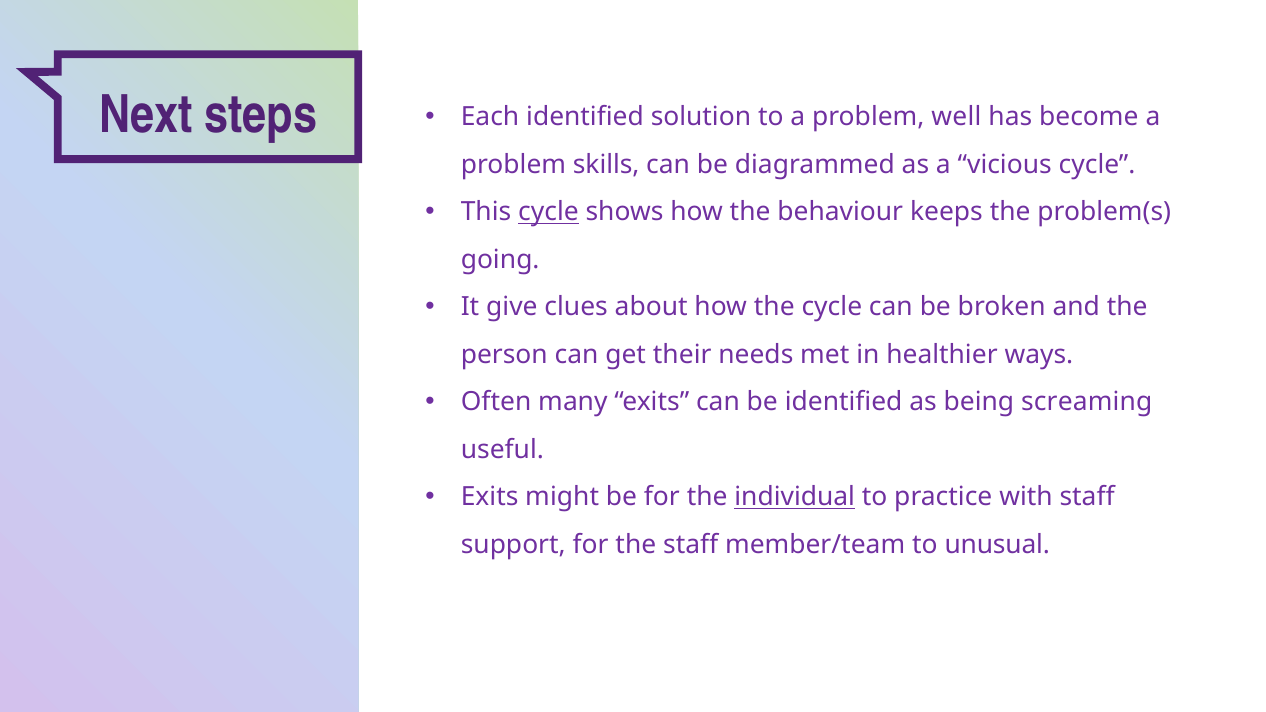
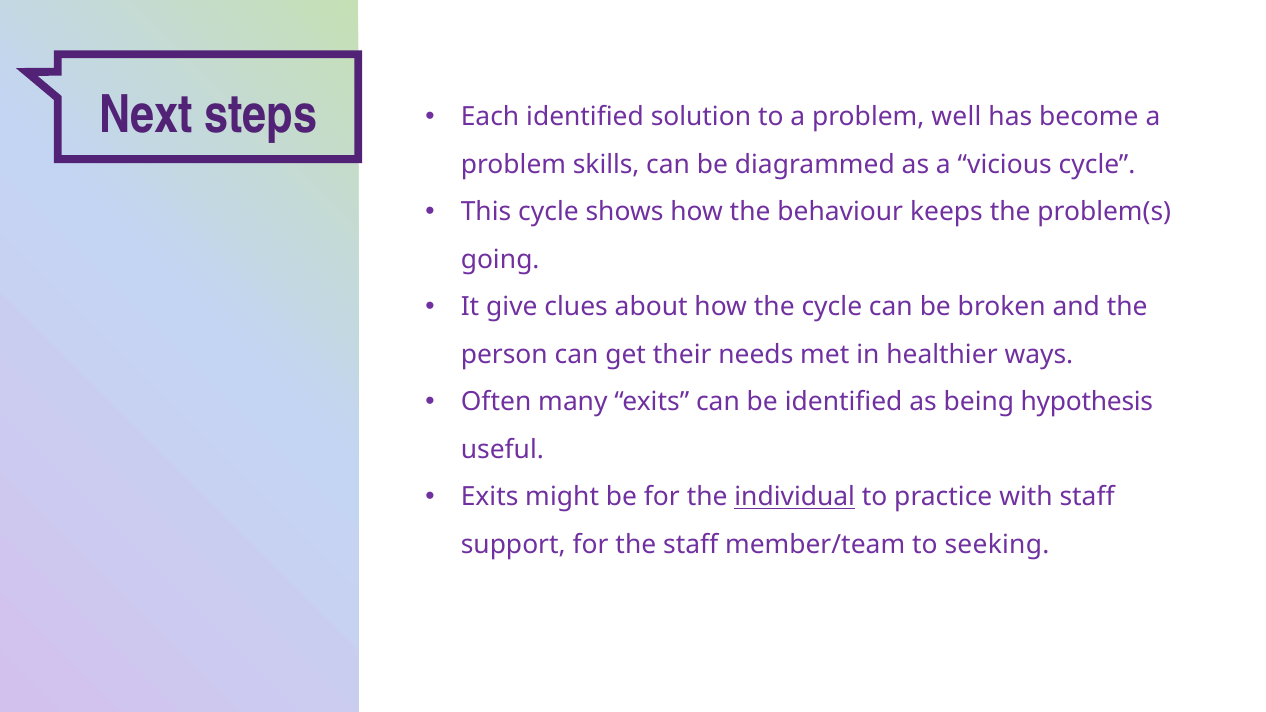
cycle underline: present -> none (548, 212)
screaming: screaming -> hypothesis (1087, 402)
unusual: unusual -> seeking (997, 545)
